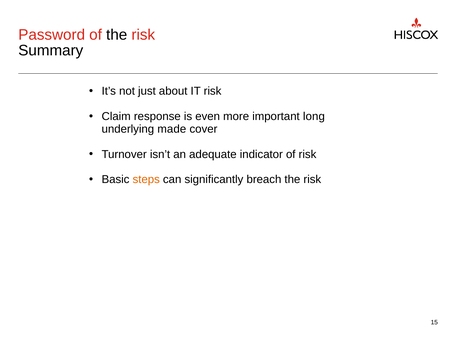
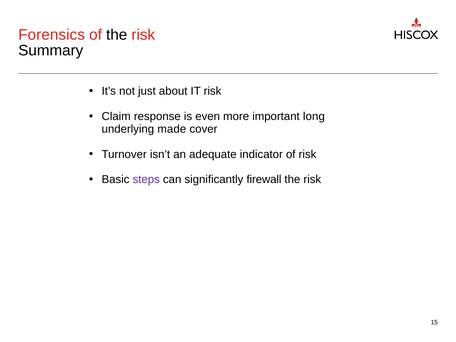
Password: Password -> Forensics (52, 35)
steps colour: orange -> purple (146, 180)
breach: breach -> firewall (264, 180)
